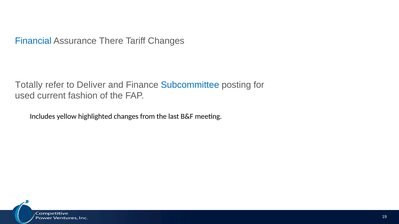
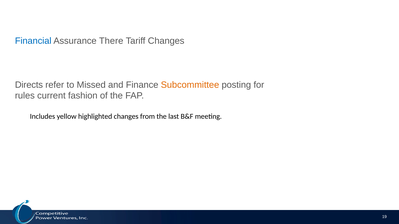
Totally: Totally -> Directs (29, 85)
Deliver: Deliver -> Missed (91, 85)
Subcommittee colour: blue -> orange (190, 85)
used: used -> rules (25, 96)
